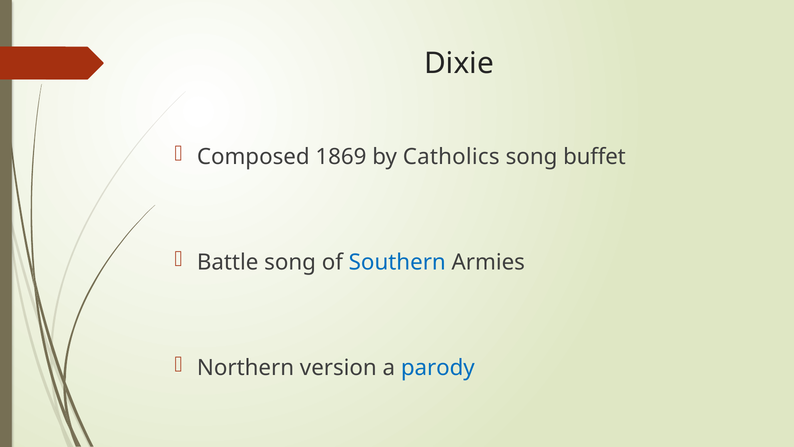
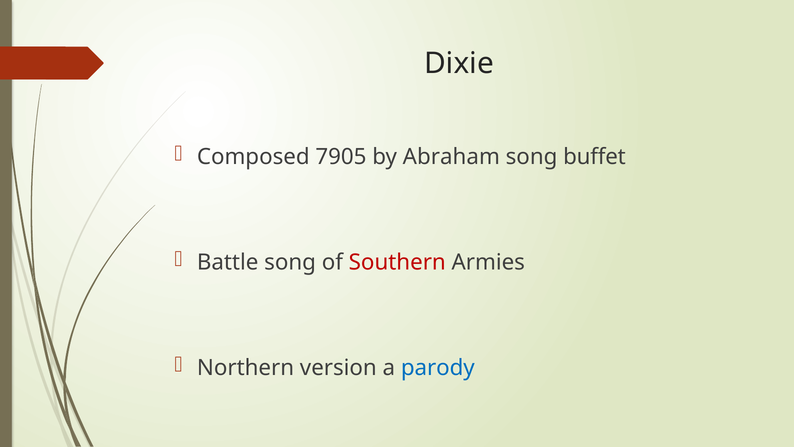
1869: 1869 -> 7905 (341, 157)
Catholics: Catholics -> Abraham (451, 157)
Southern colour: blue -> red (397, 262)
